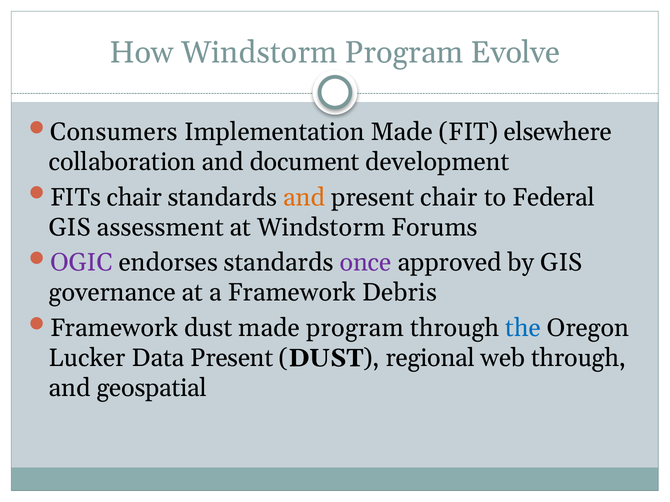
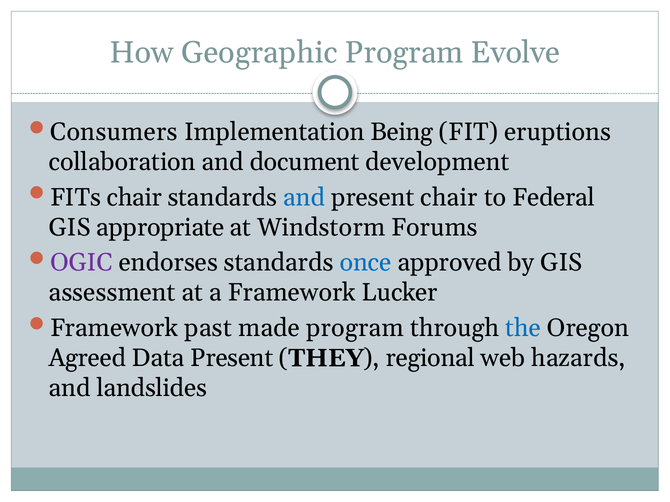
How Windstorm: Windstorm -> Geographic (259, 53)
Implementation Made: Made -> Being (402, 132)
elsewhere: elsewhere -> eruptions (558, 132)
and colour: orange -> blue (304, 197)
assessment: assessment -> appropriate (160, 228)
once colour: purple -> blue (366, 263)
governance: governance -> assessment (112, 293)
Debris: Debris -> Lucker (400, 293)
Framework dust: dust -> past (208, 328)
Lucker: Lucker -> Agreed (87, 358)
DUST: DUST -> THEY (326, 358)
web through: through -> hazards (578, 358)
geospatial: geospatial -> landslides (152, 389)
